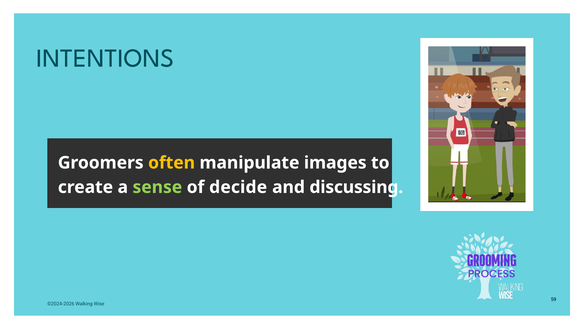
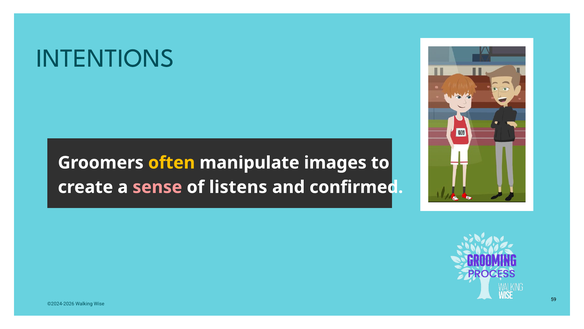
sense colour: light green -> pink (157, 187)
decide: decide -> listens (238, 187)
discussing: discussing -> confirmed (356, 187)
